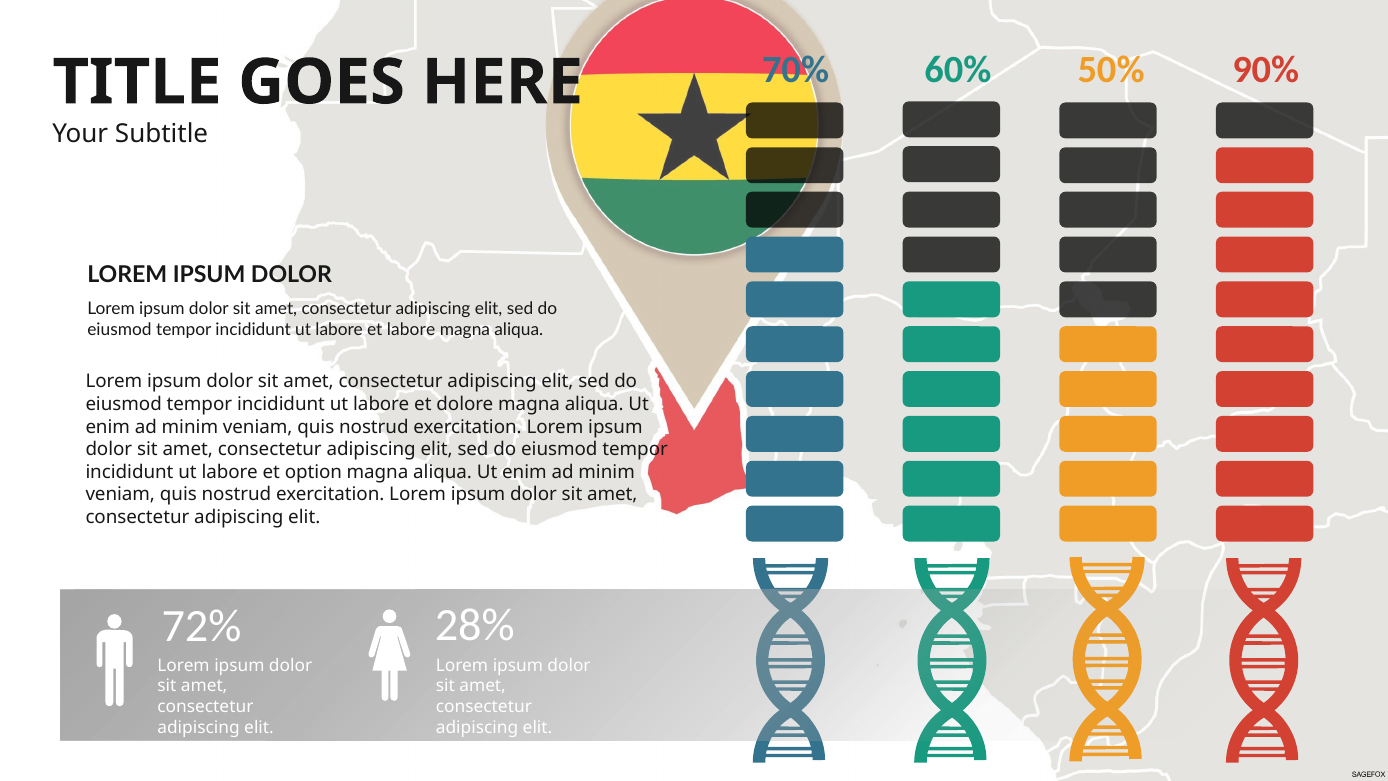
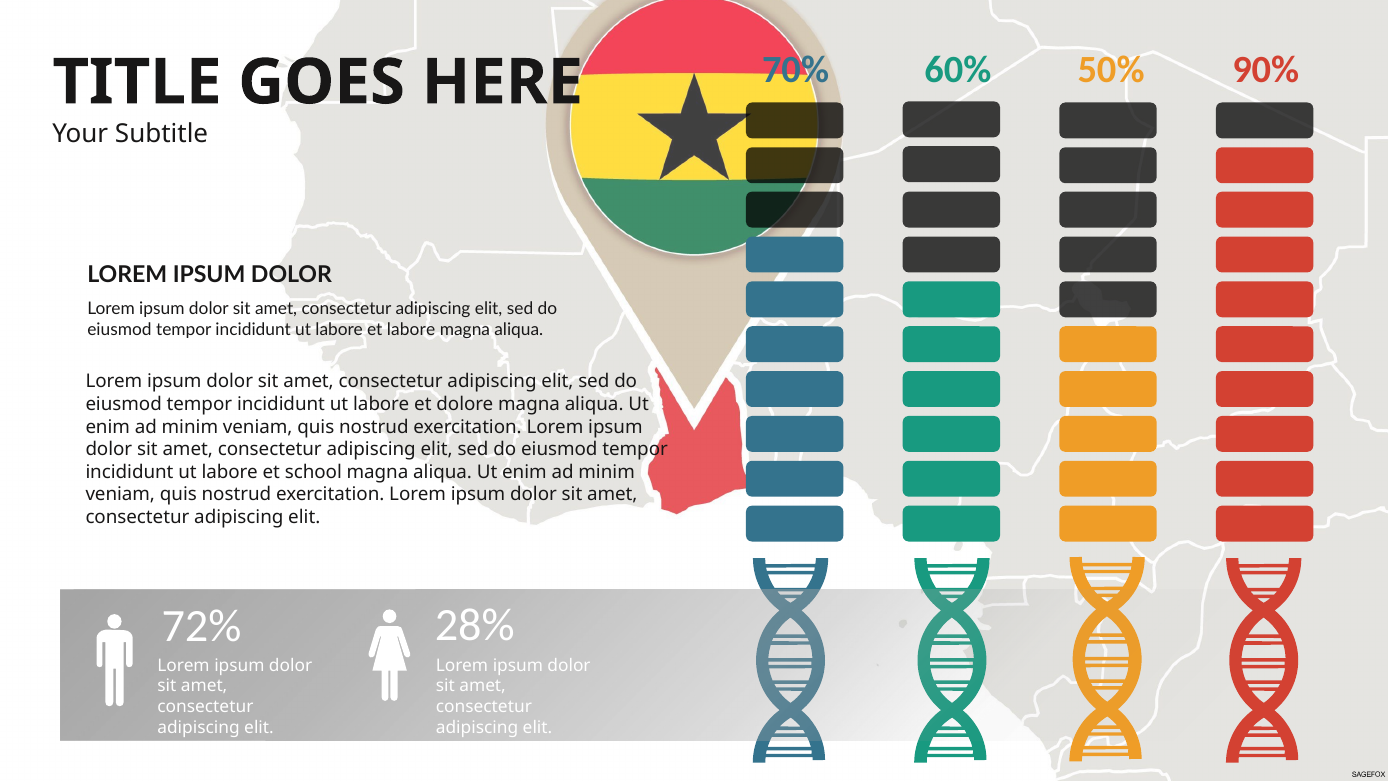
option: option -> school (313, 472)
